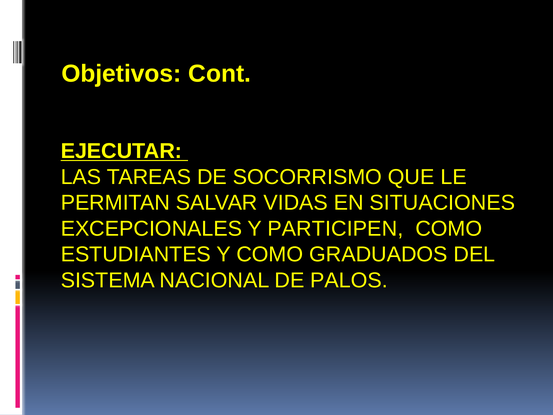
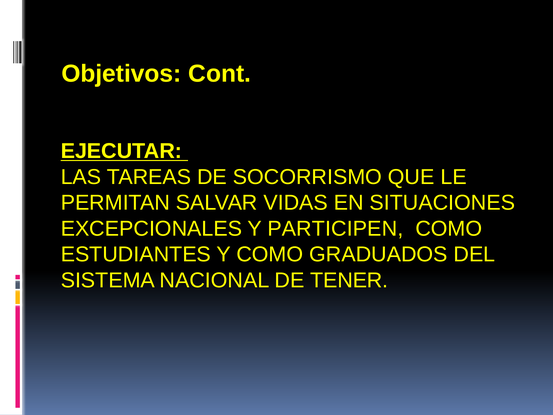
PALOS: PALOS -> TENER (349, 280)
